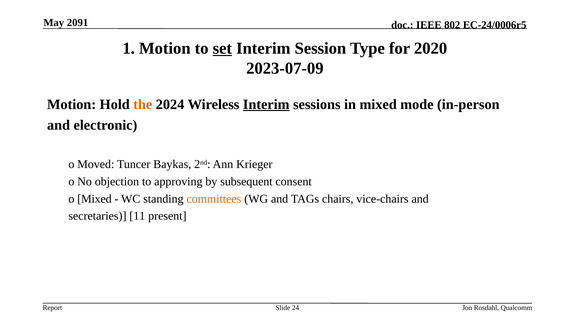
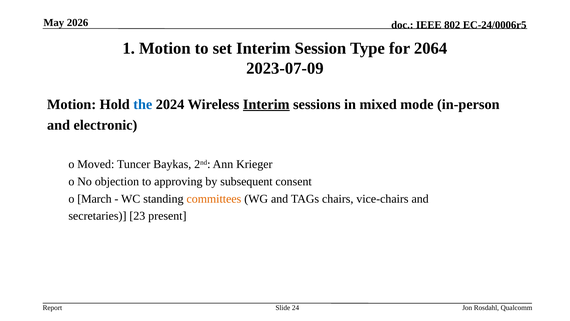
2091: 2091 -> 2026 (78, 23)
set underline: present -> none (222, 48)
2020: 2020 -> 2064 (431, 48)
the colour: orange -> blue (143, 104)
o Mixed: Mixed -> March (94, 199)
11: 11 -> 23 (137, 216)
